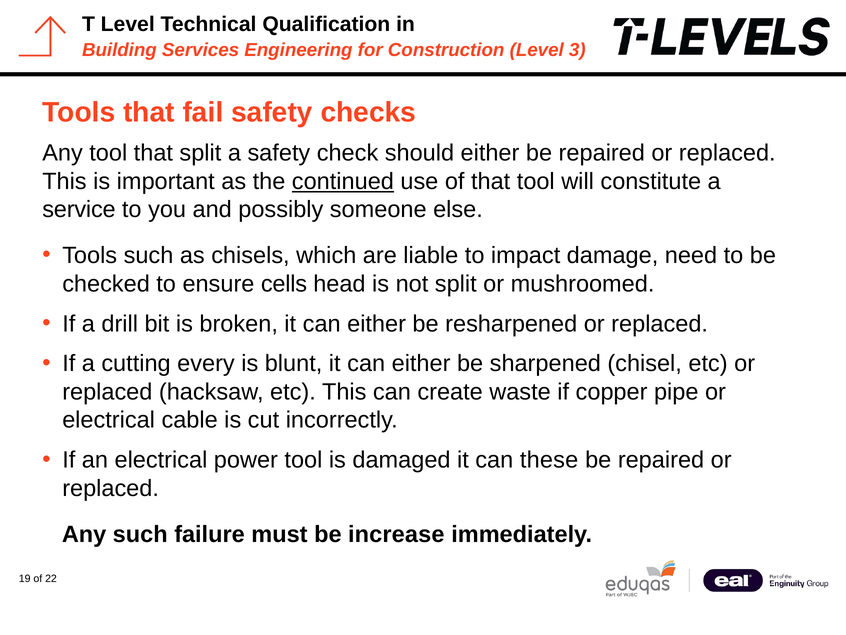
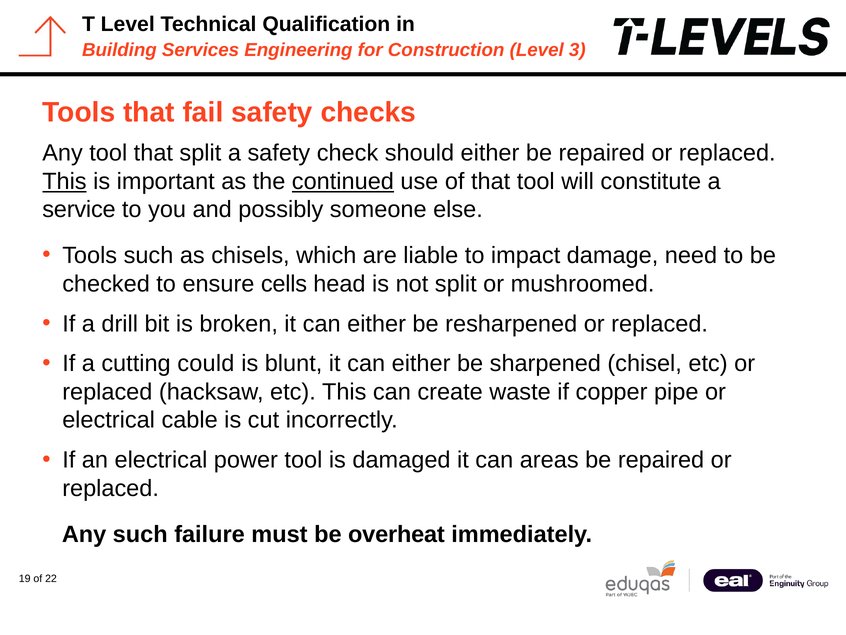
This underline: none -> present (64, 181)
every: every -> could (206, 363)
these: these -> areas (549, 460)
increase: increase -> overheat (396, 534)
